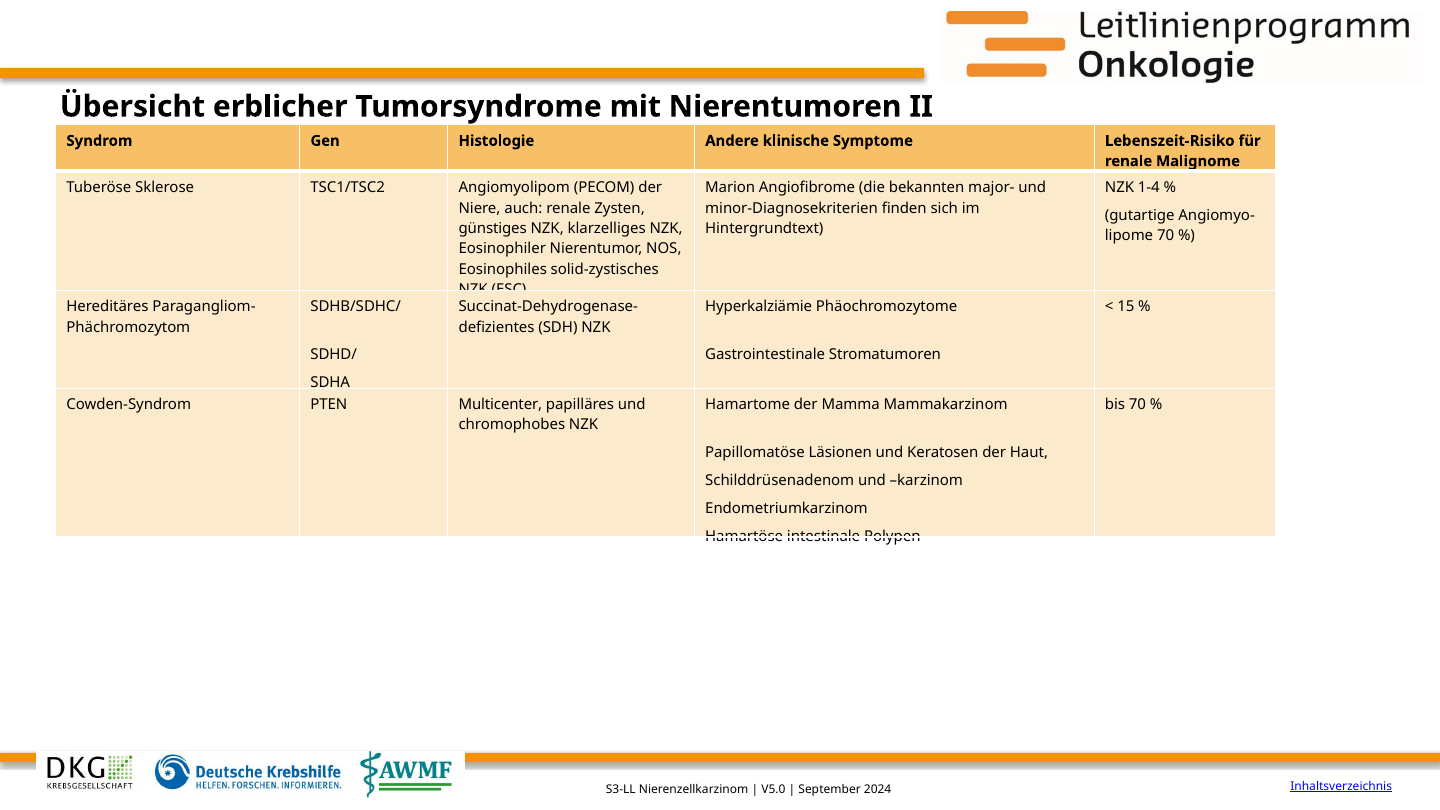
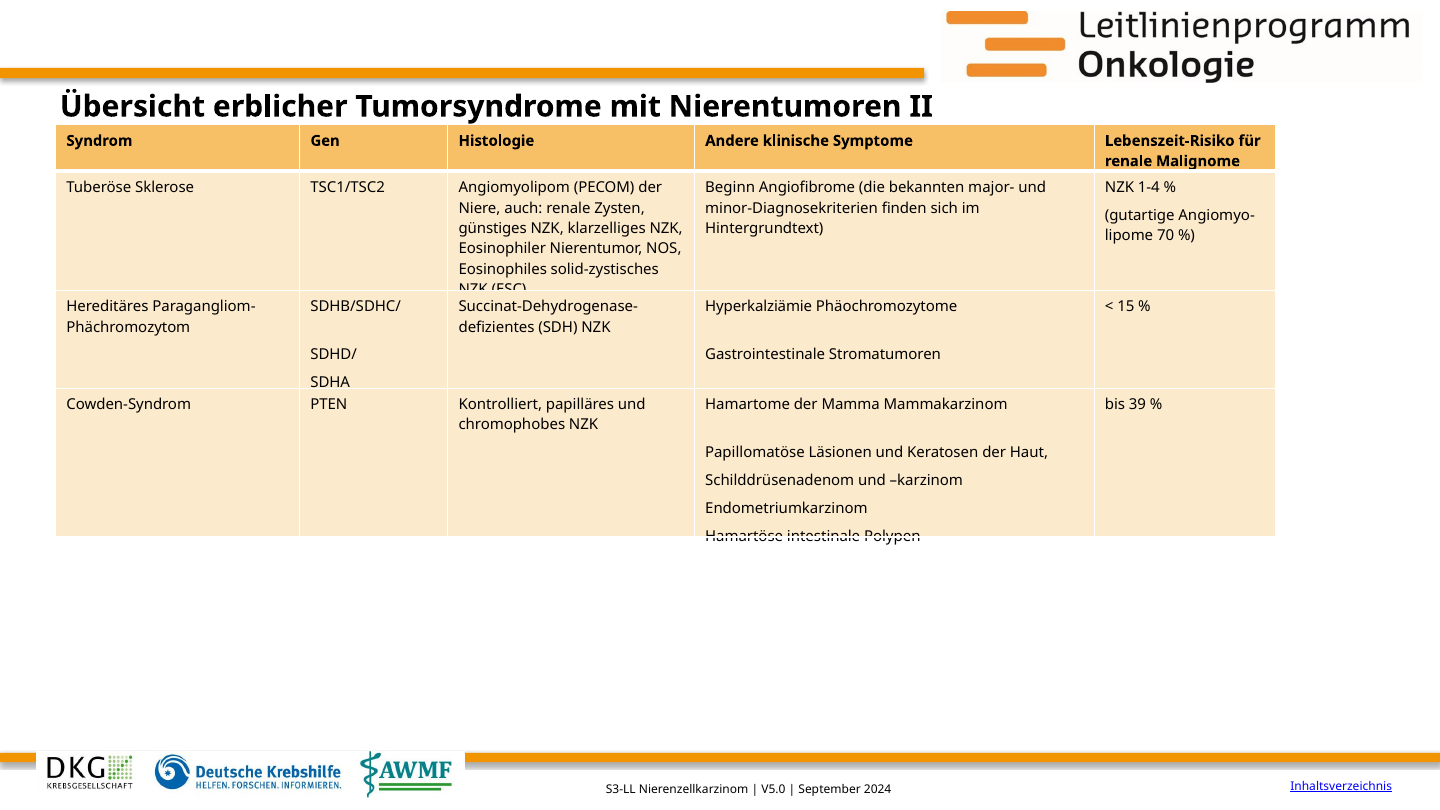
Marion: Marion -> Beginn (730, 188)
Multicenter: Multicenter -> Kontrolliert (500, 405)
bis 70: 70 -> 39 (1137, 405)
